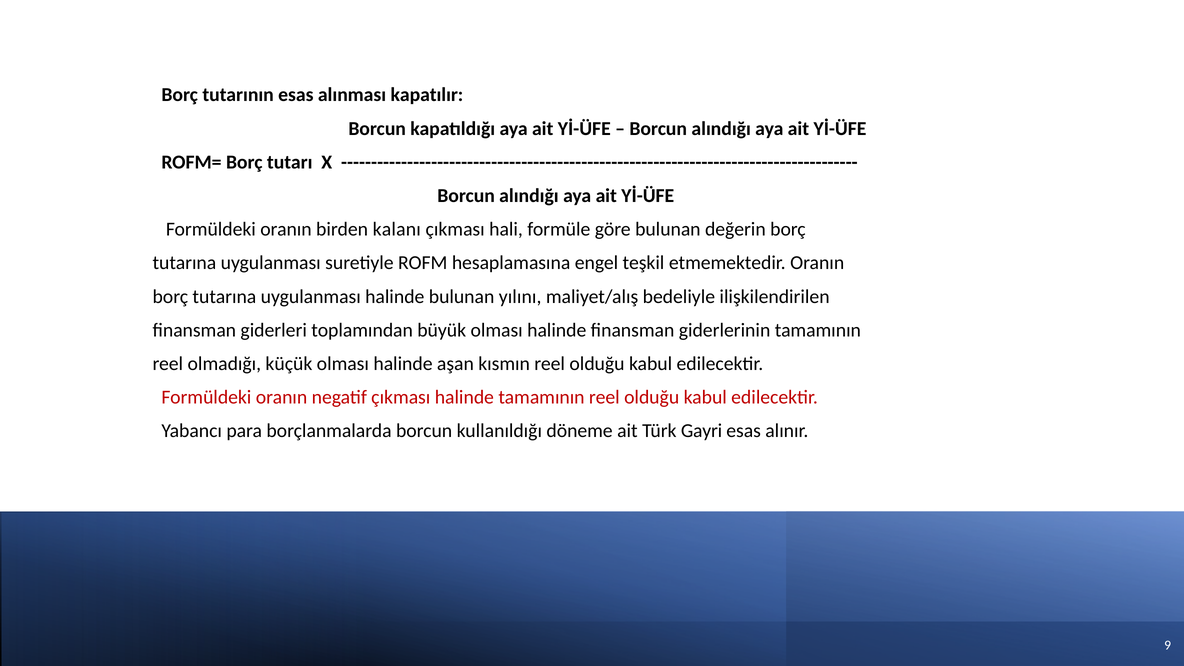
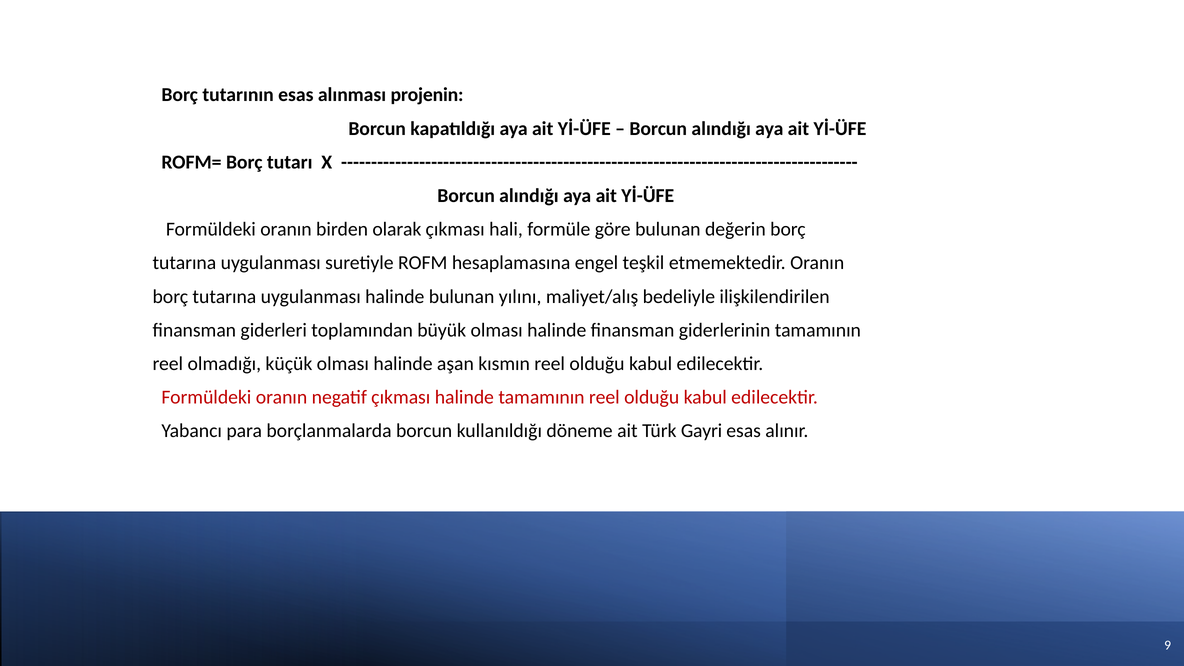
kapatılır: kapatılır -> projenin (427, 95)
kalanı: kalanı -> olarak (397, 229)
